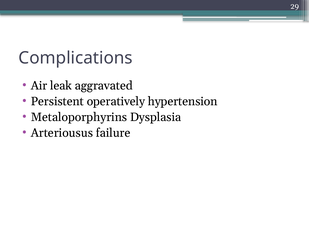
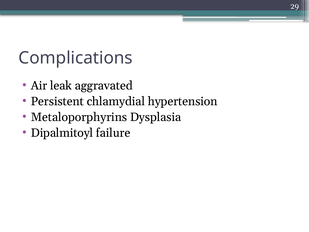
operatively: operatively -> chlamydial (116, 101)
Arteriousus: Arteriousus -> Dipalmitoyl (62, 133)
